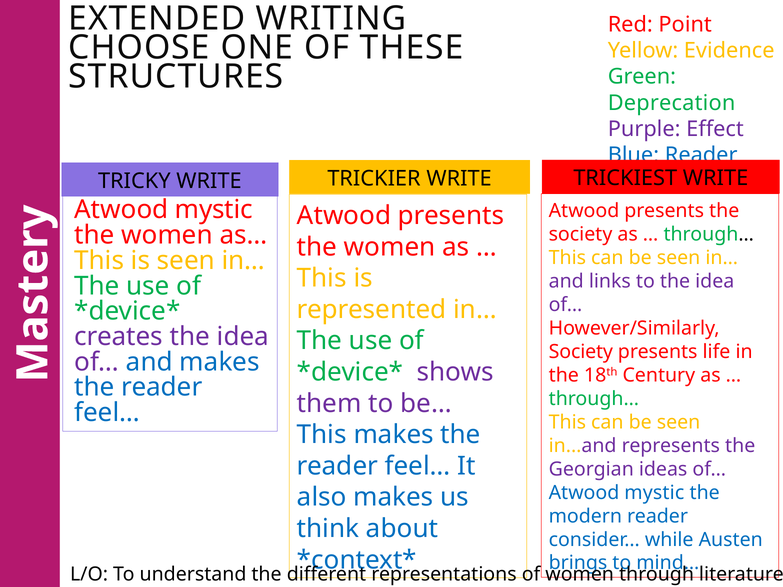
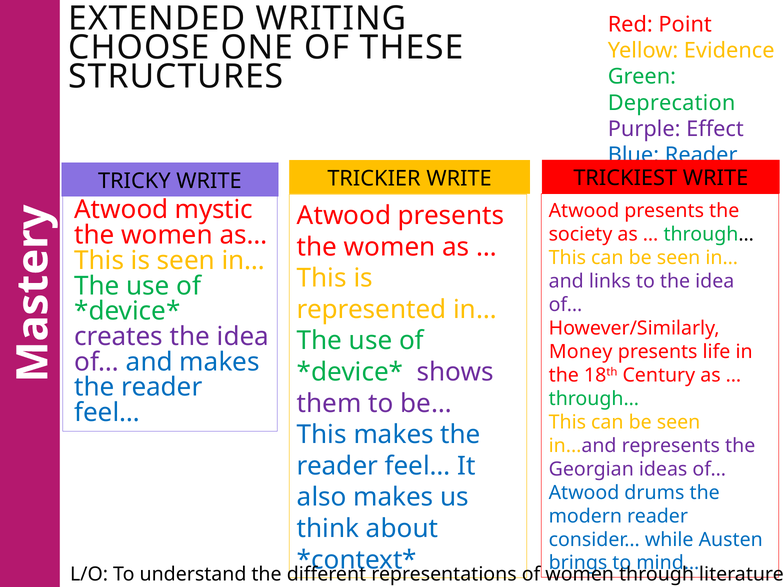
Society: Society -> Money (581, 352)
mystic: mystic -> drums (654, 493)
